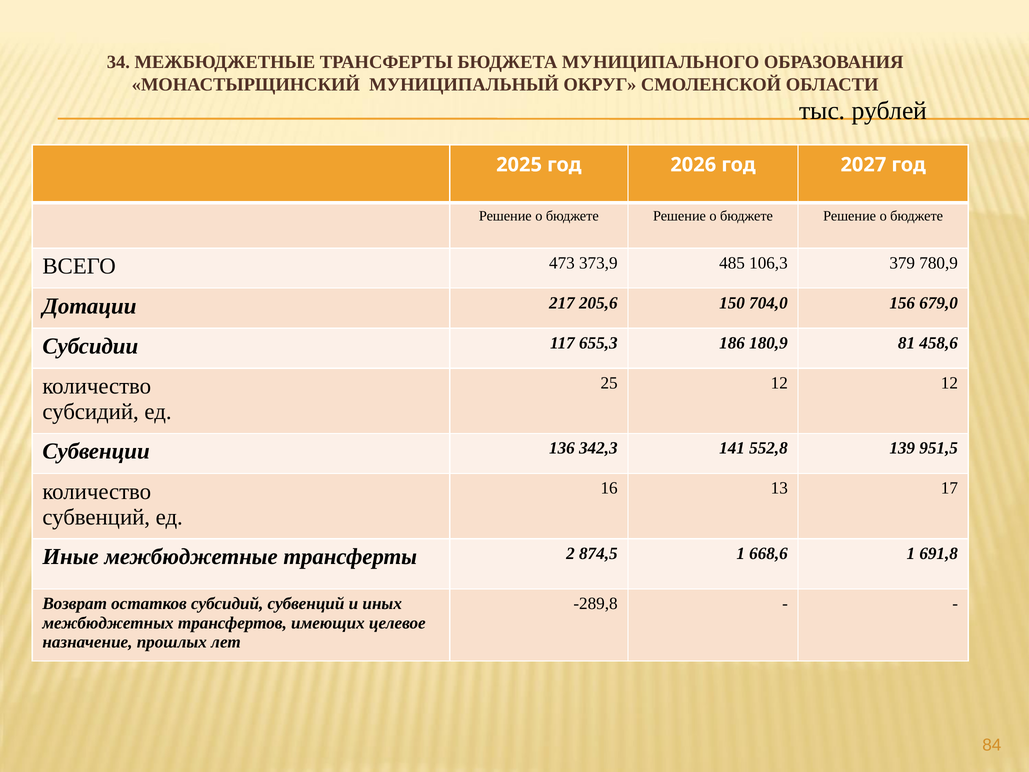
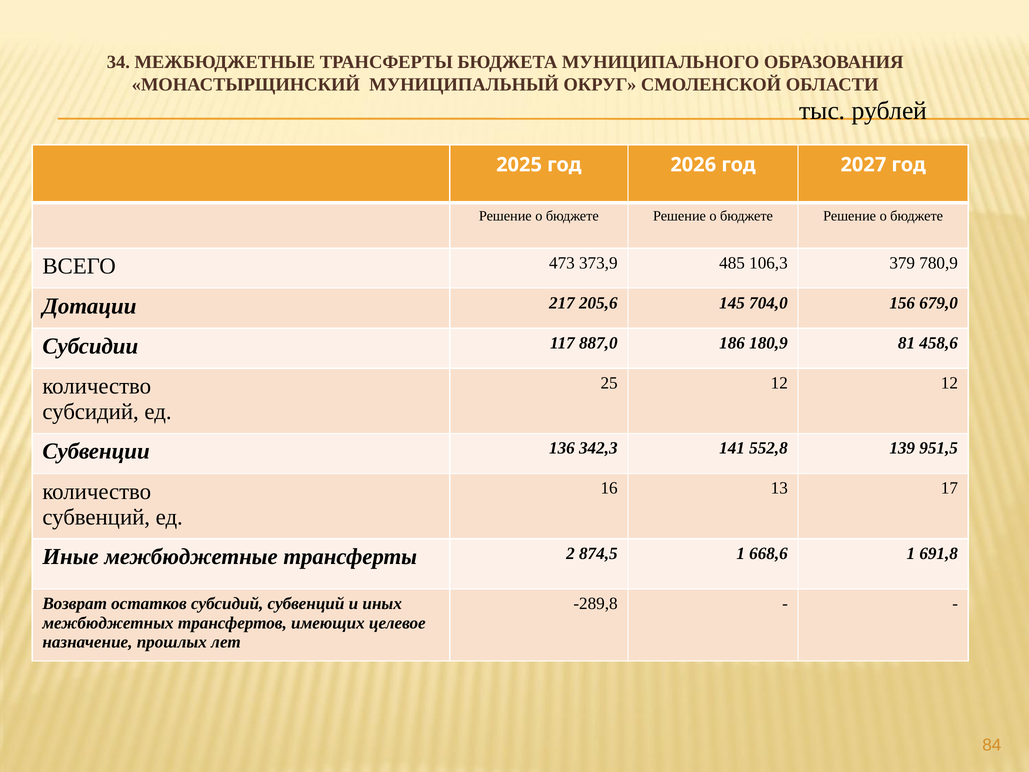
150: 150 -> 145 (732, 303)
655,3: 655,3 -> 887,0 (598, 343)
